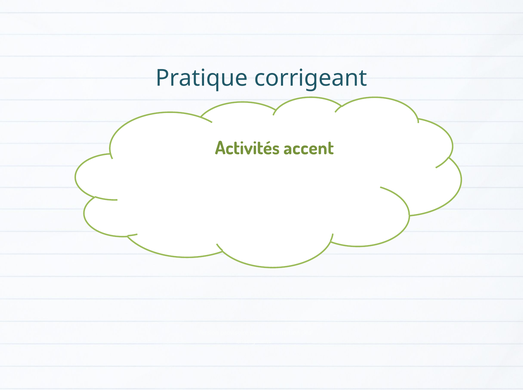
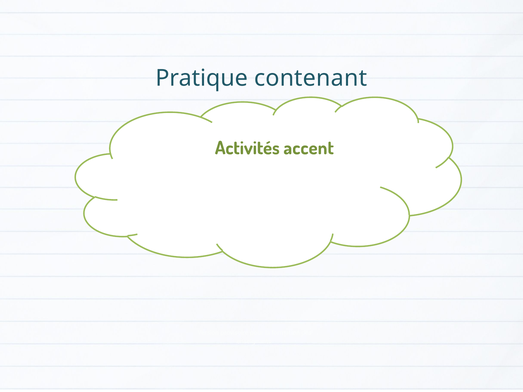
corrigeant: corrigeant -> contenant (311, 78)
